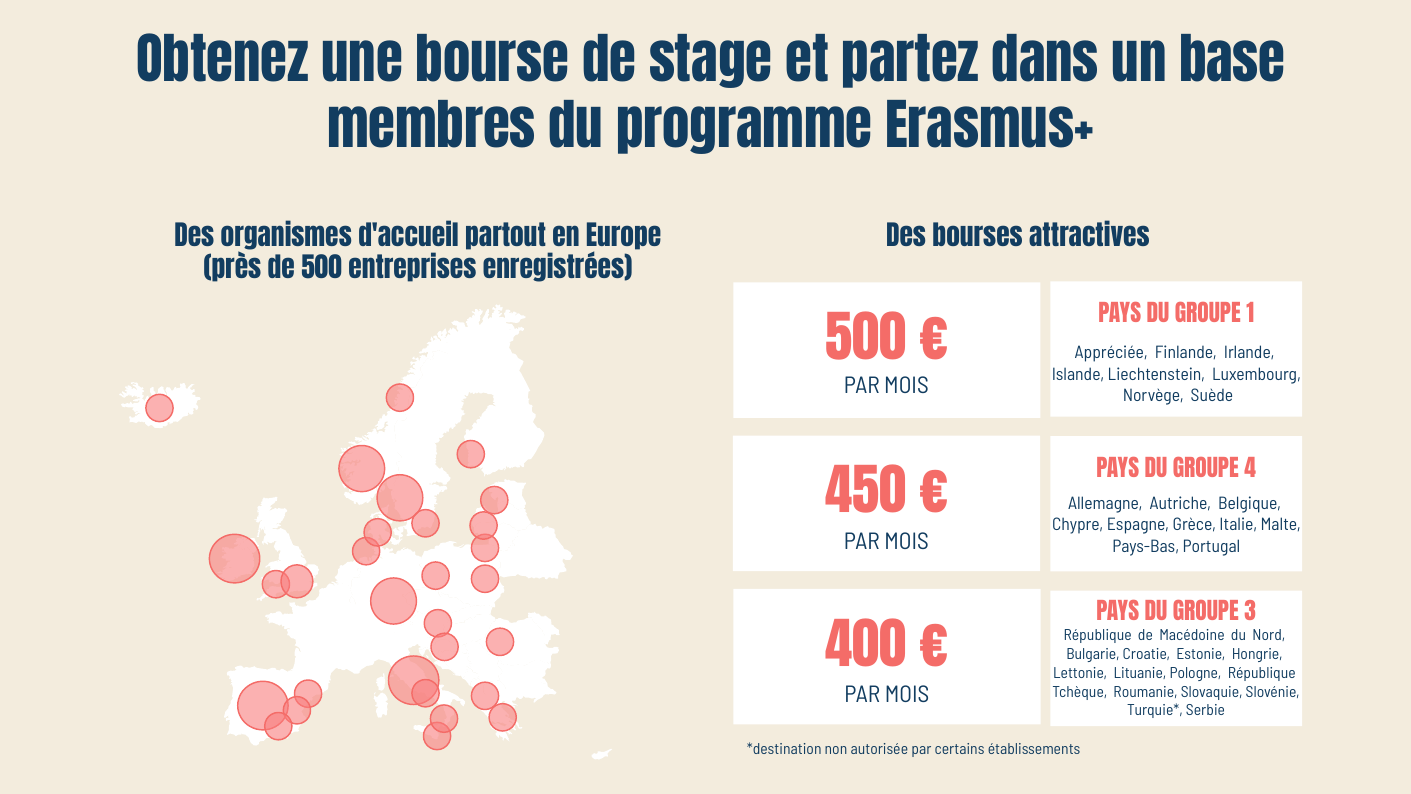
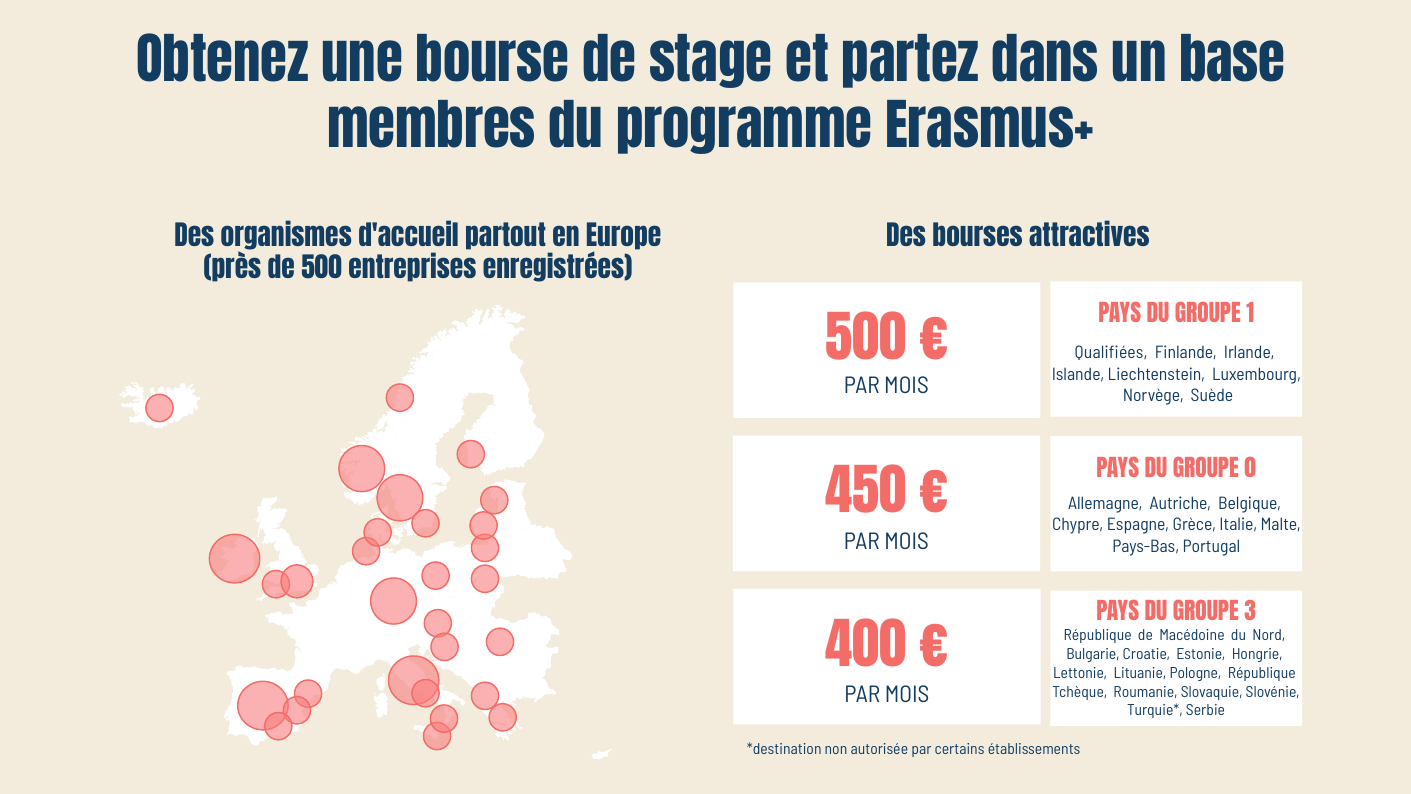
Appréciée: Appréciée -> Qualifiées (1111, 353)
4: 4 -> 0 (1250, 469)
